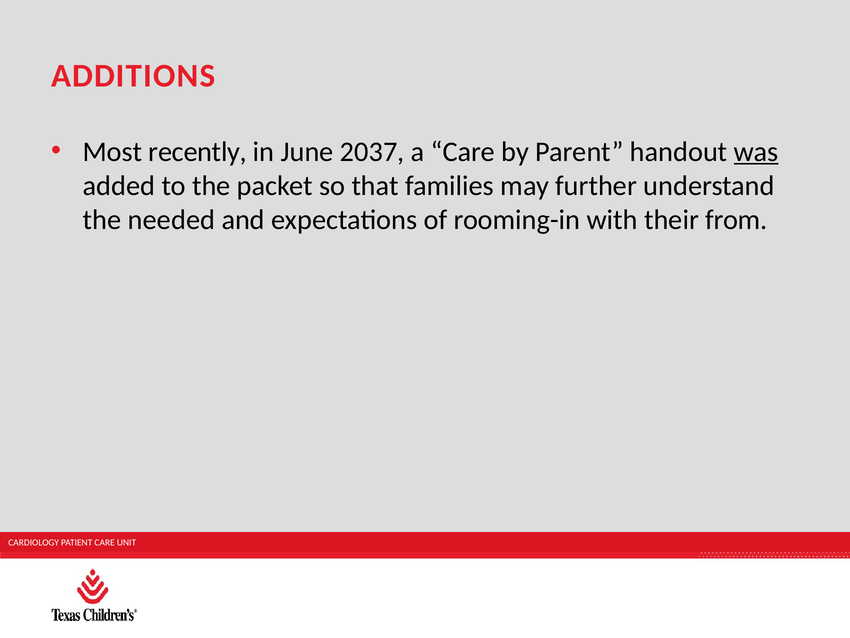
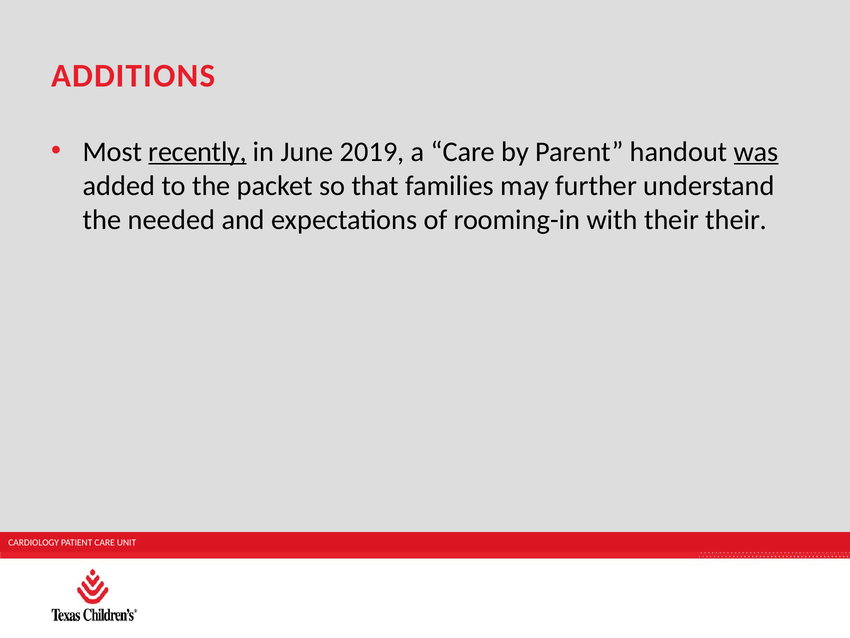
recently underline: none -> present (198, 152)
2037: 2037 -> 2019 (372, 152)
their from: from -> their (736, 220)
